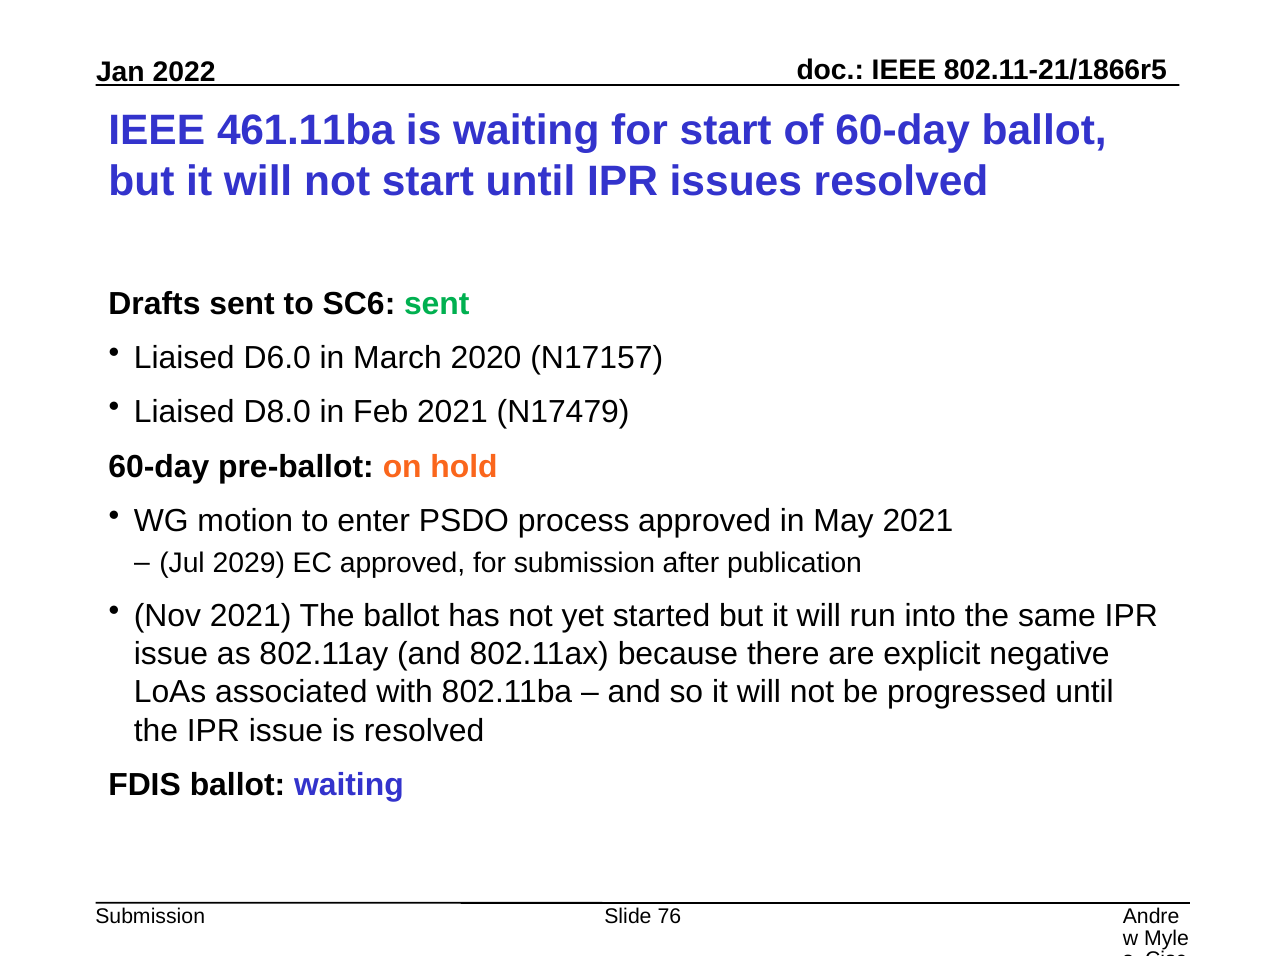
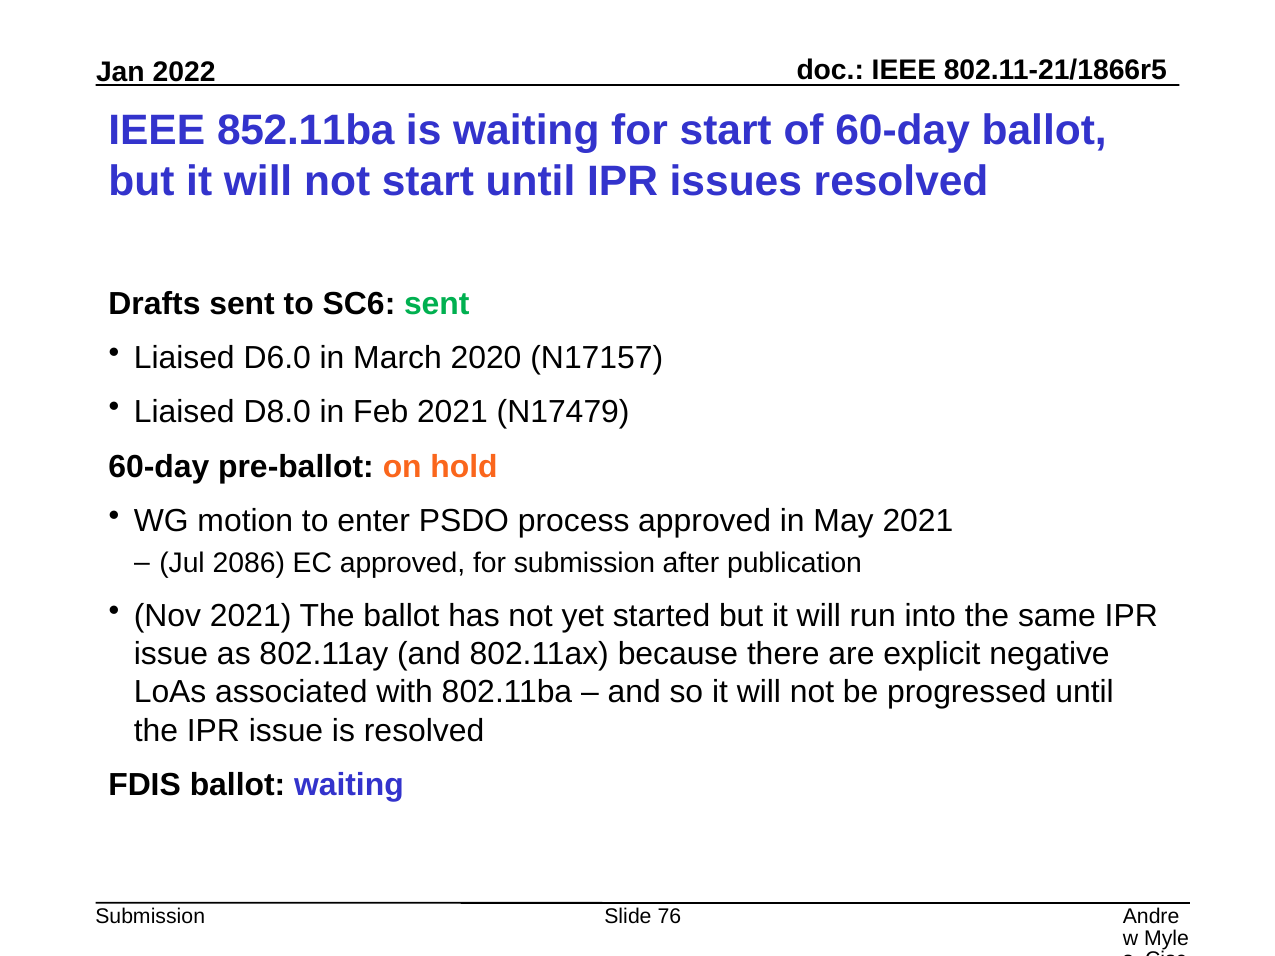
461.11ba: 461.11ba -> 852.11ba (306, 131)
2029: 2029 -> 2086 (249, 564)
